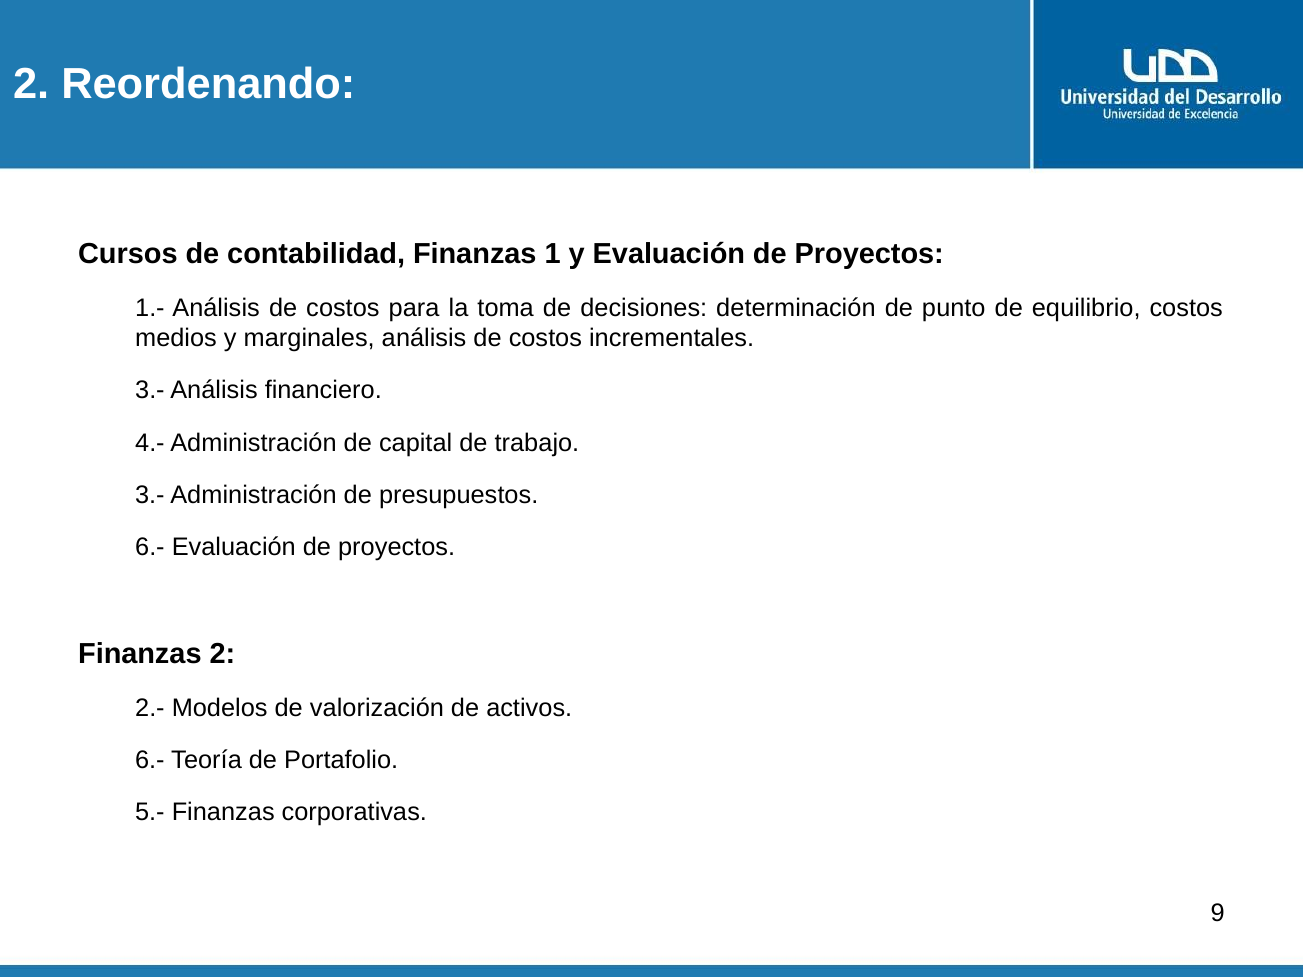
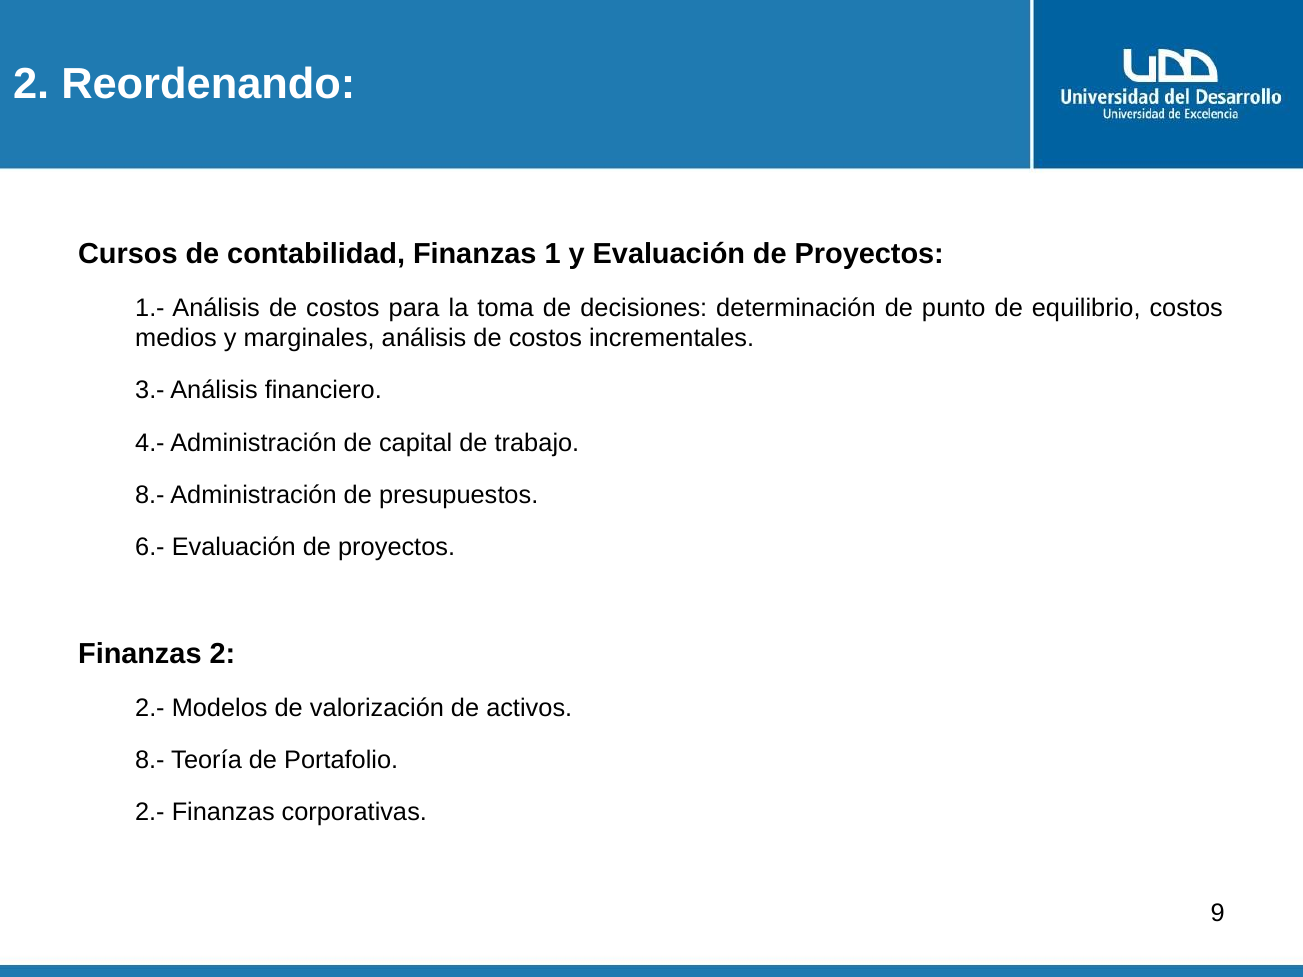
3.-: 3.- -> 8.- (150, 495)
6.-: 6.- -> 8.- (150, 760)
5.-: 5.- -> 2.- (150, 812)
